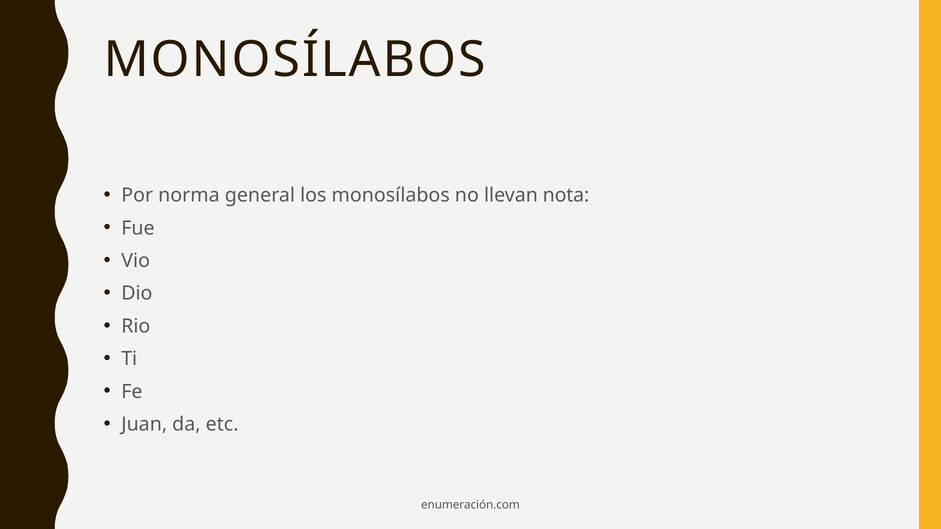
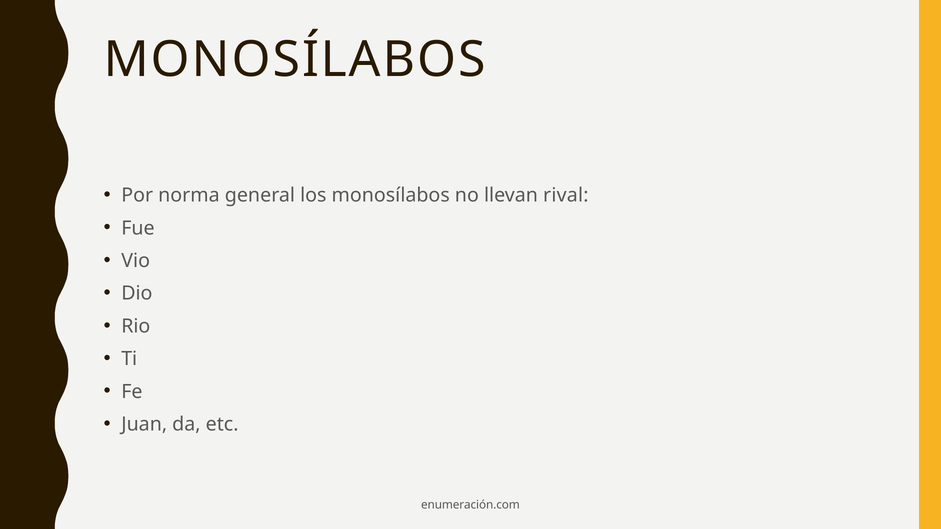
nota: nota -> rival (566, 195)
